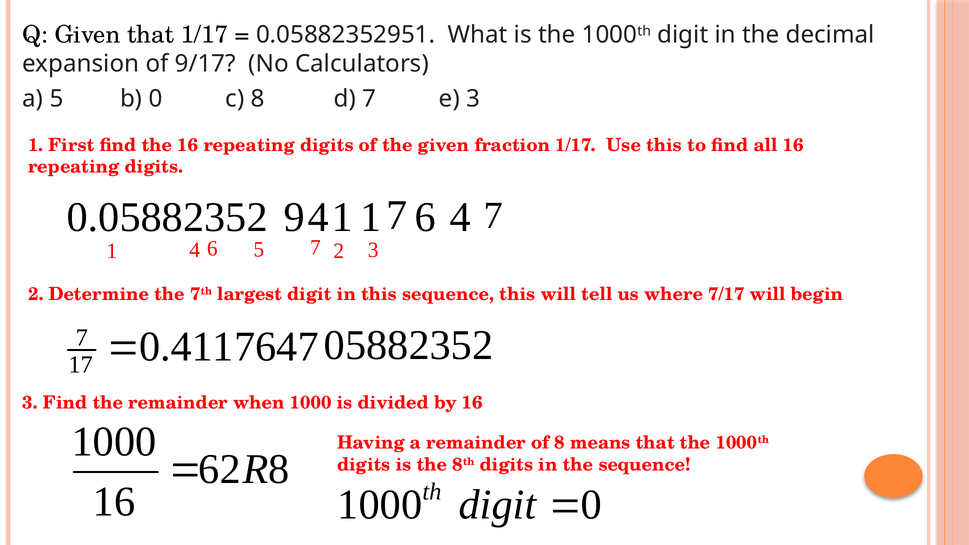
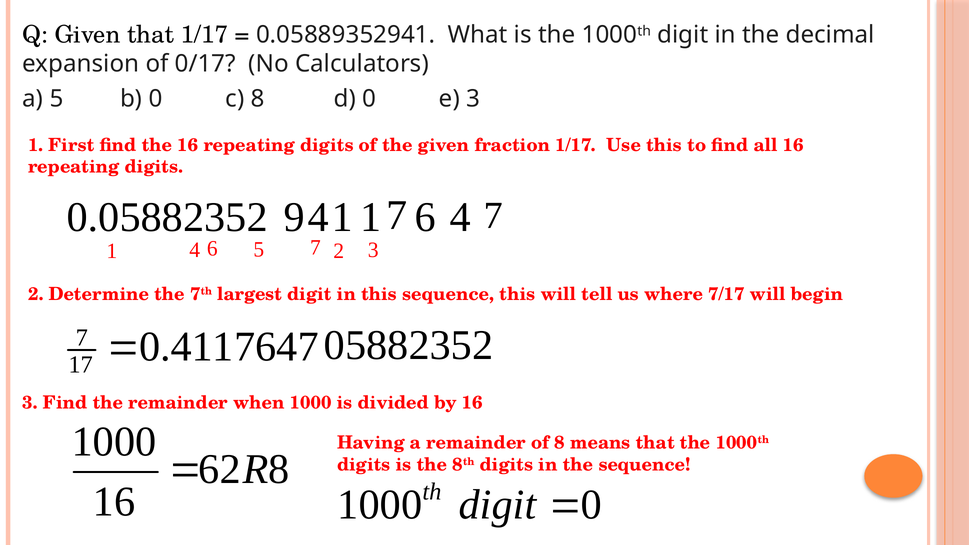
0.05882352951: 0.05882352951 -> 0.05889352941 (346, 35)
9/17: 9/17 -> 0/17 (205, 64)
d 7: 7 -> 0 (369, 99)
